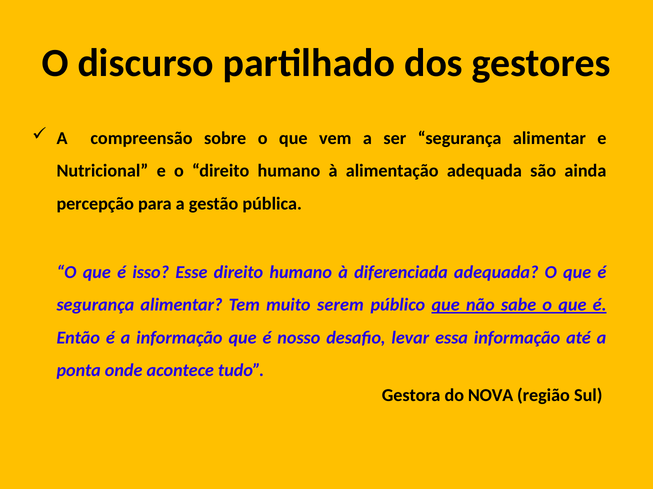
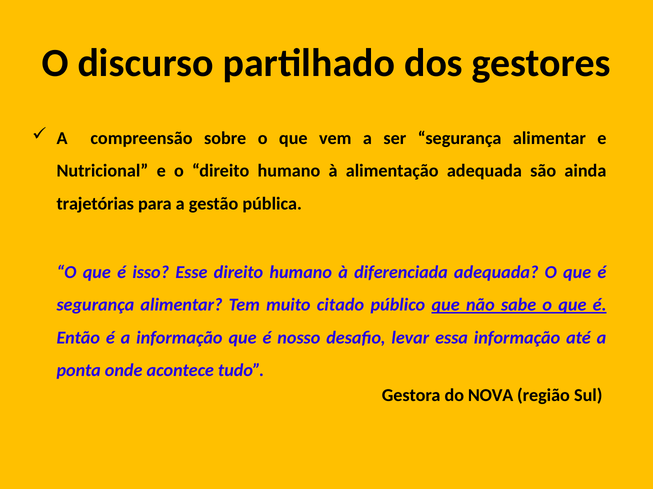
percepção: percepção -> trajetórias (95, 204)
serem: serem -> citado (340, 305)
